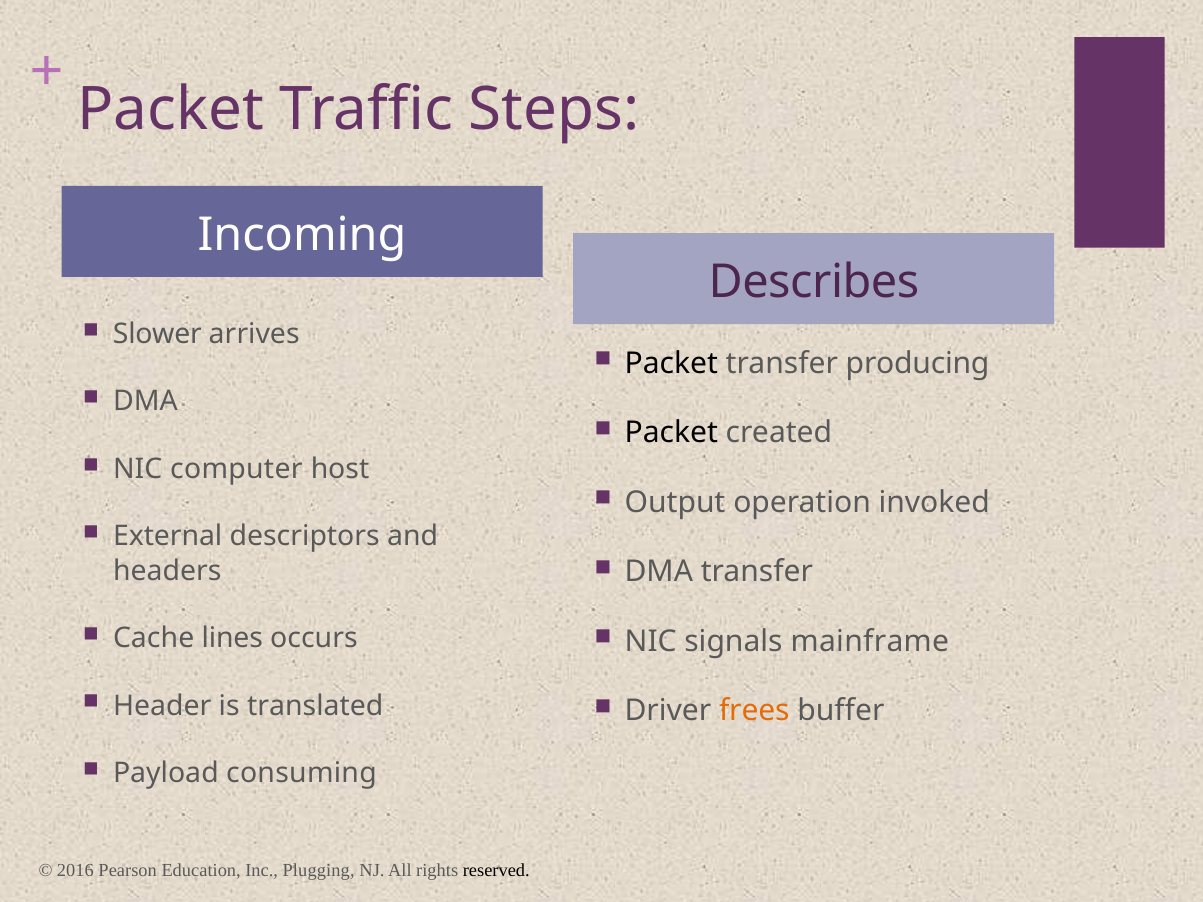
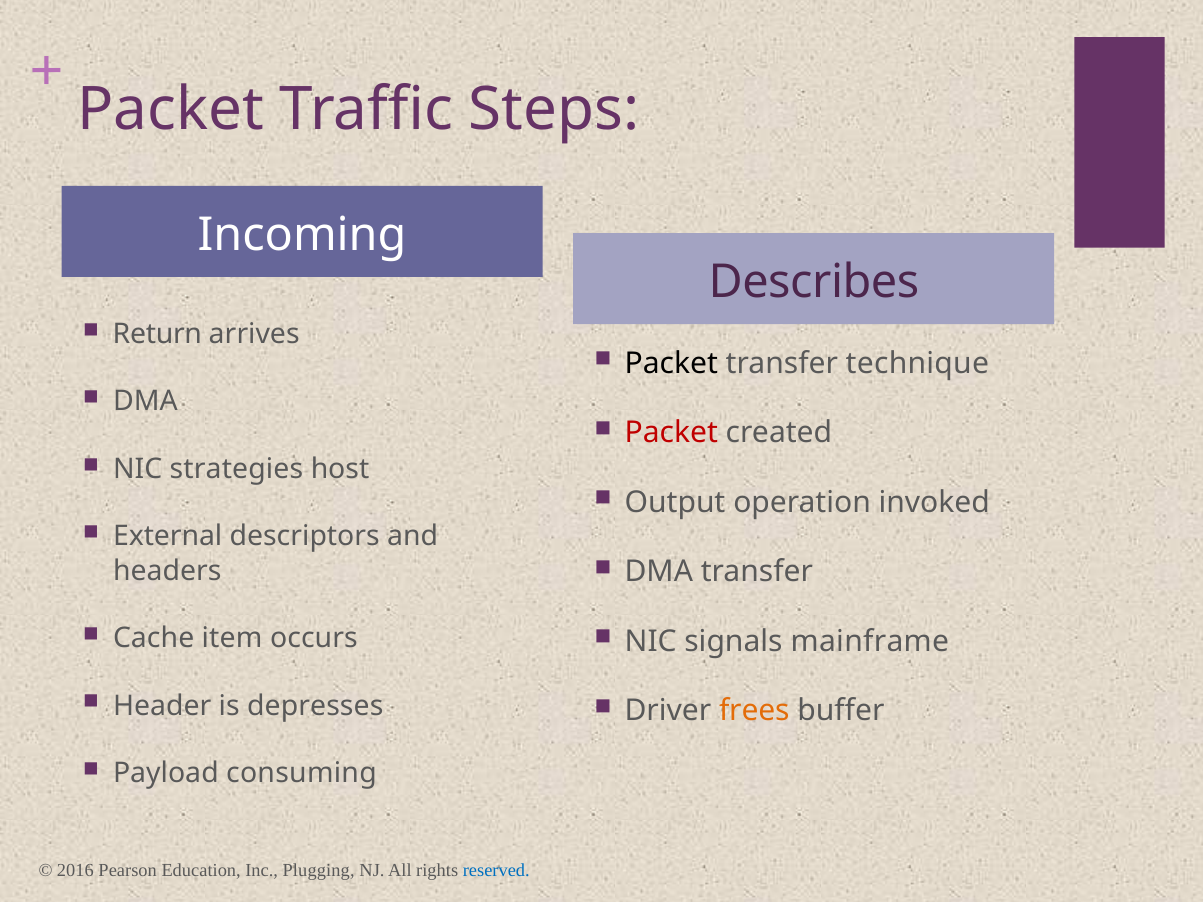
Slower: Slower -> Return (157, 334)
producing: producing -> technique (917, 364)
Packet colour: black -> red (671, 433)
computer: computer -> strategies (236, 469)
lines: lines -> item (232, 638)
translated: translated -> depresses (315, 706)
reserved colour: black -> blue (496, 870)
